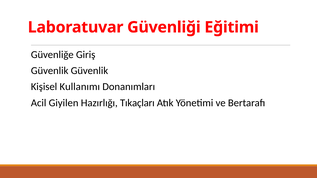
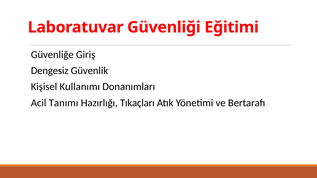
Güvenlik: Güvenlik -> Dengesiz (50, 71)
Giyilen: Giyilen -> Tanımı (64, 103)
